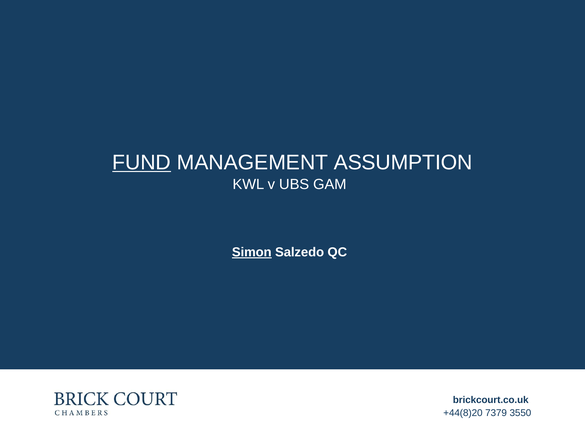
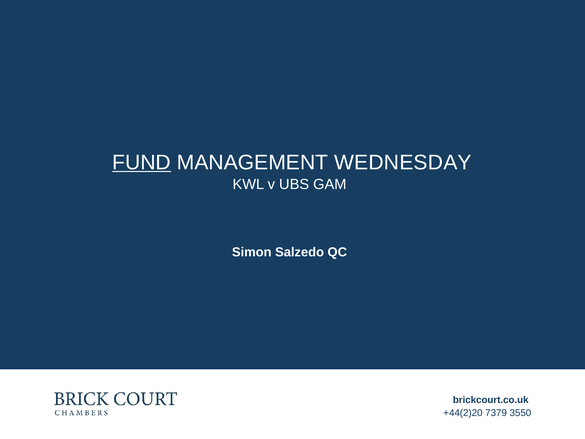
ASSUMPTION: ASSUMPTION -> WEDNESDAY (403, 162)
Simon underline: present -> none (252, 252)
+44(8)20: +44(8)20 -> +44(2)20 (463, 413)
